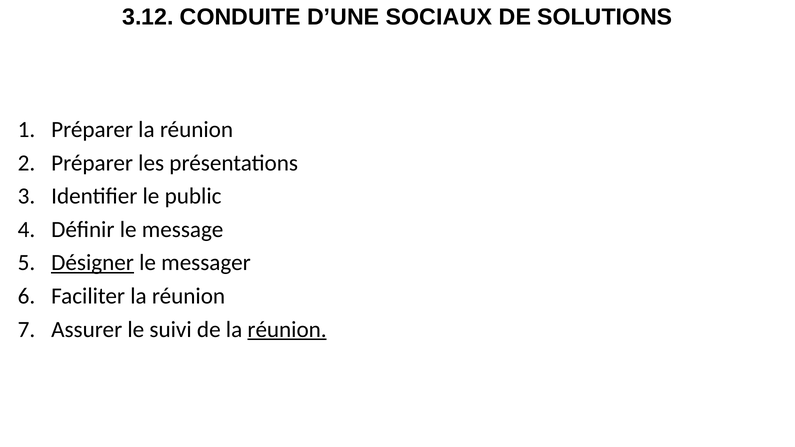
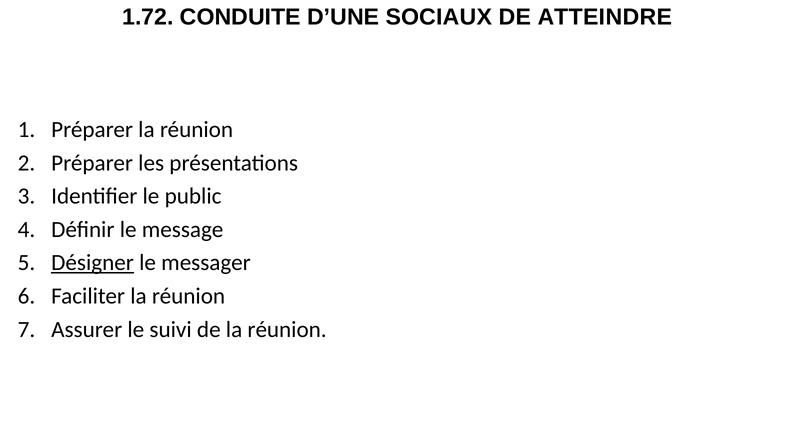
3.12: 3.12 -> 1.72 (148, 17)
SOLUTIONS: SOLUTIONS -> ATTEINDRE (605, 17)
réunion underline: present -> none (287, 330)
